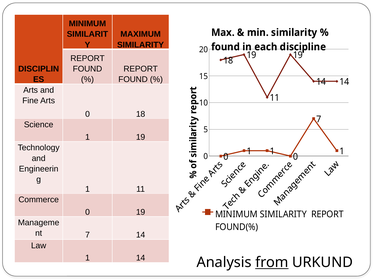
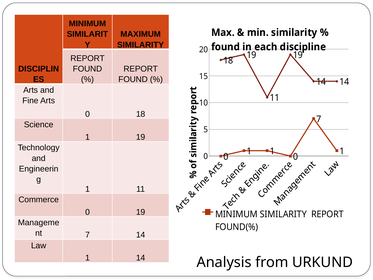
from underline: present -> none (272, 262)
